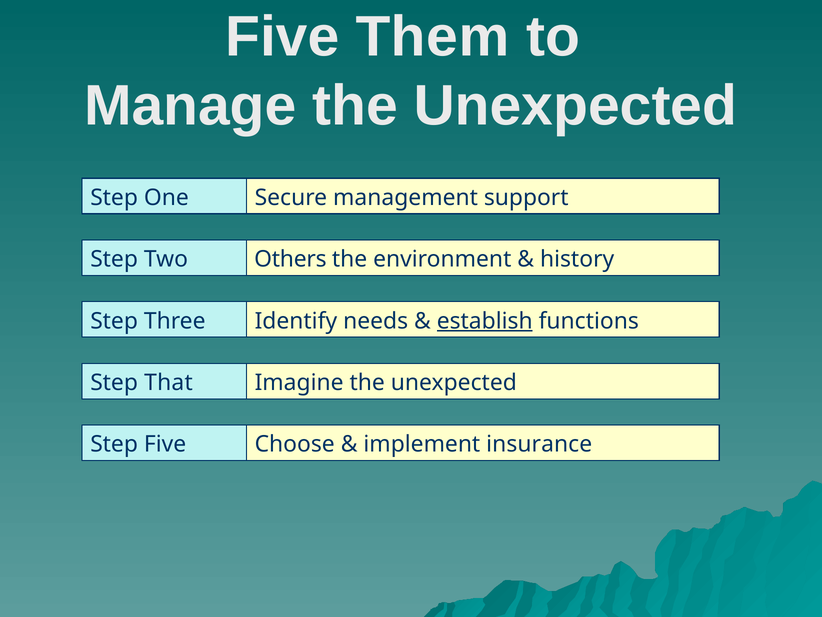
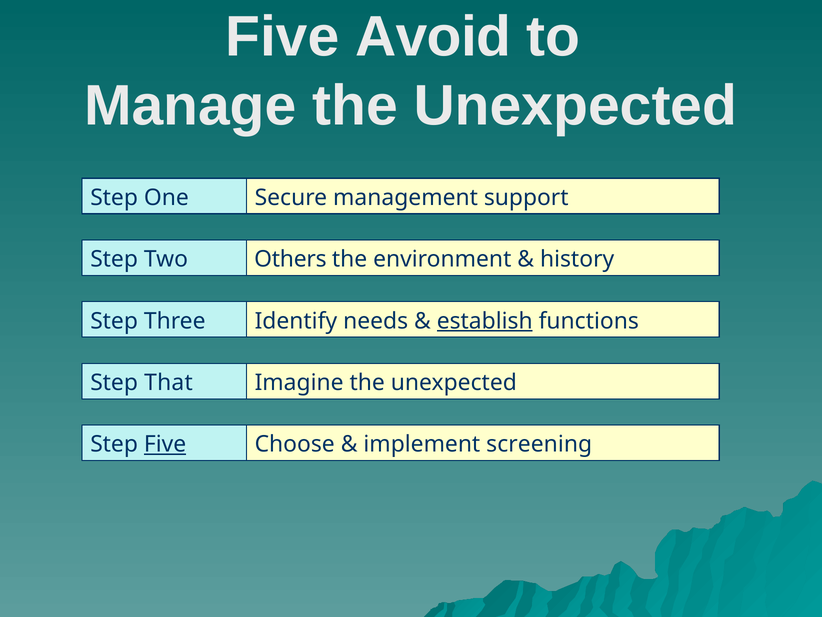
Them: Them -> Avoid (433, 37)
Five underline: none -> present (165, 444)
insurance: insurance -> screening (539, 444)
